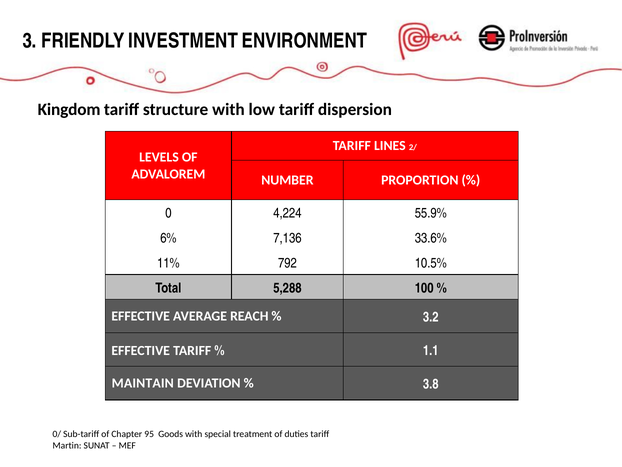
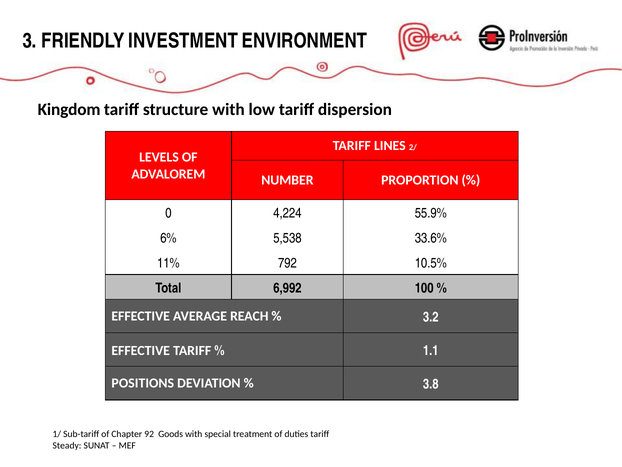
7,136: 7,136 -> 5,538 (287, 238)
5,288: 5,288 -> 6,992 (287, 288)
MAINTAIN: MAINTAIN -> POSITIONS (143, 383)
0/: 0/ -> 1/ (57, 434)
95: 95 -> 92 (149, 434)
Martin: Martin -> Steady (67, 445)
